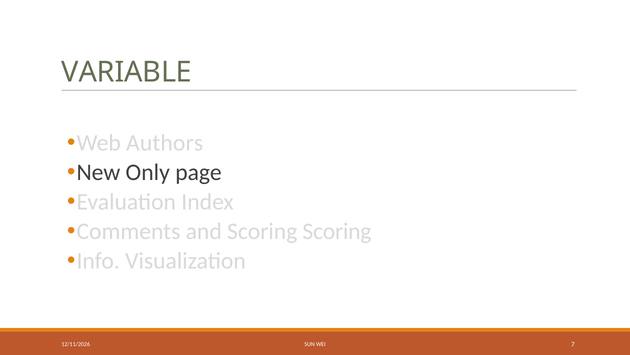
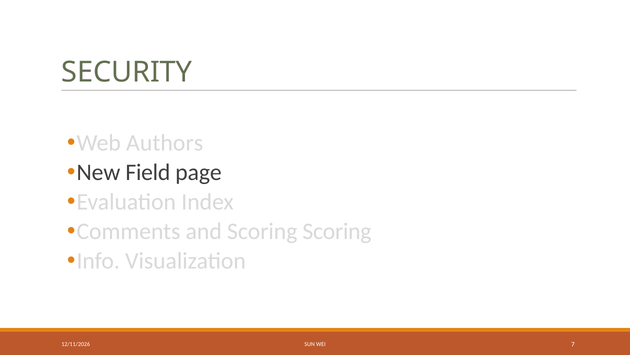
VARIABLE: VARIABLE -> SECURITY (127, 72)
Only: Only -> Field (148, 172)
